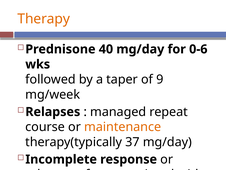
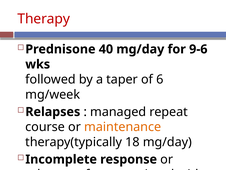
Therapy colour: orange -> red (44, 19)
0-6: 0-6 -> 9-6 (198, 49)
9: 9 -> 6 (160, 79)
37: 37 -> 18 (132, 142)
